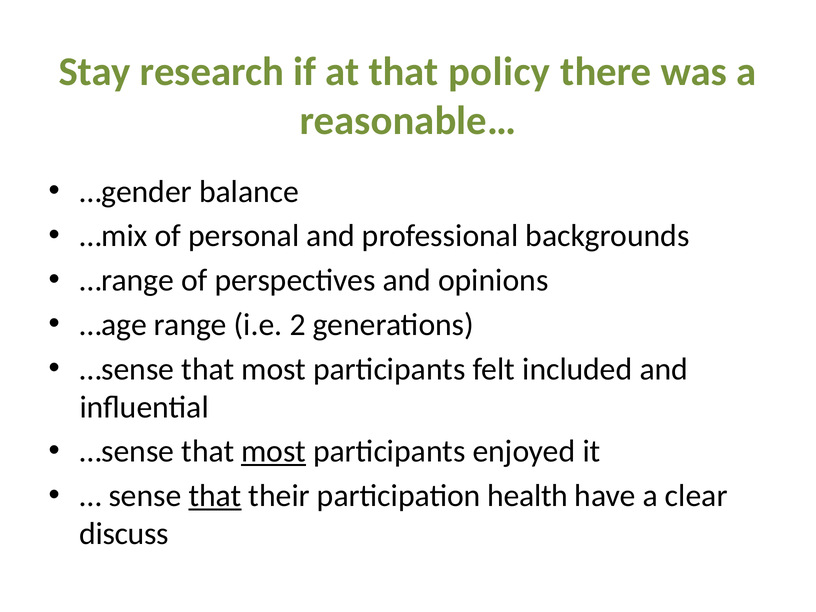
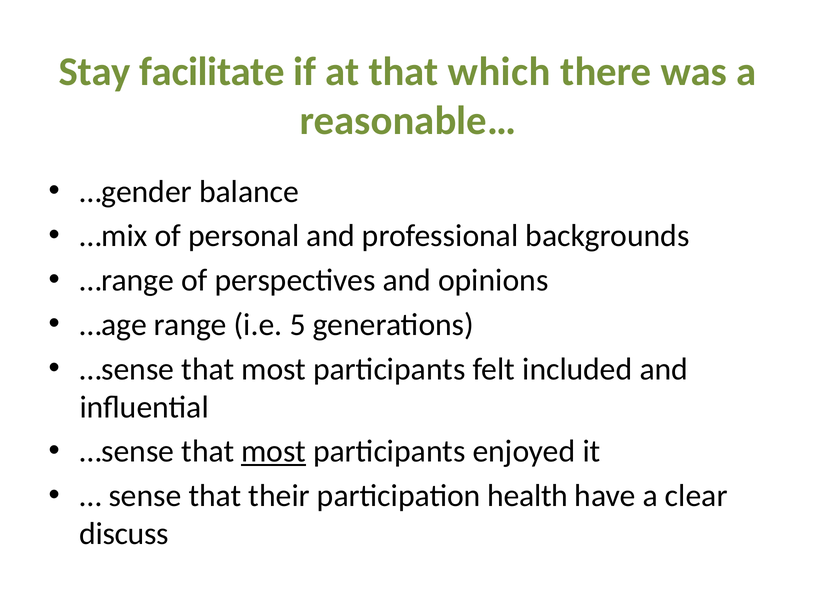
research: research -> facilitate (212, 72)
policy: policy -> which (499, 72)
2: 2 -> 5 (298, 325)
that underline: present -> none (215, 496)
